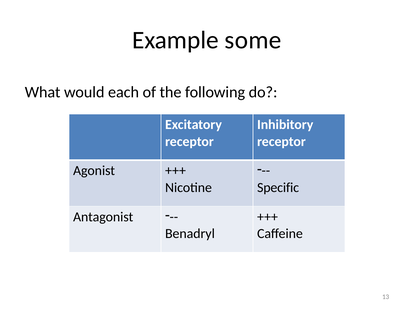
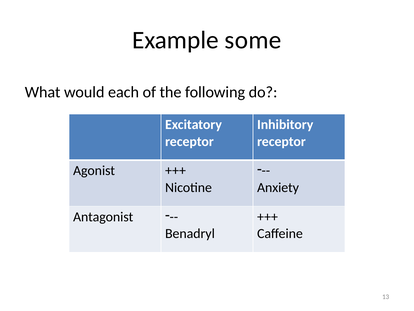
Specific: Specific -> Anxiety (278, 187)
